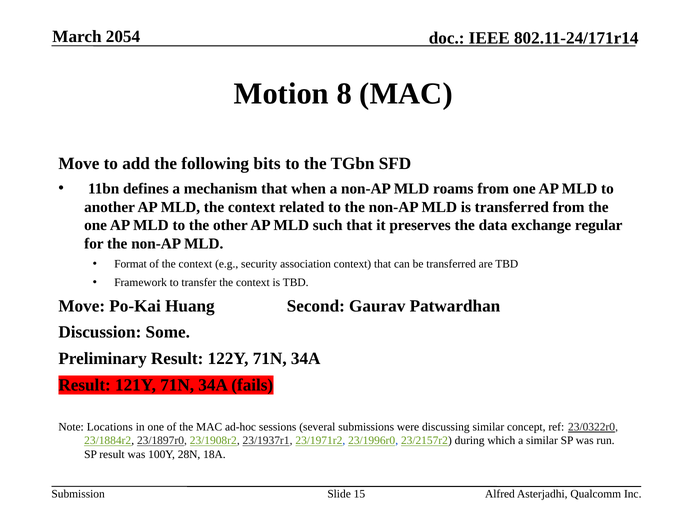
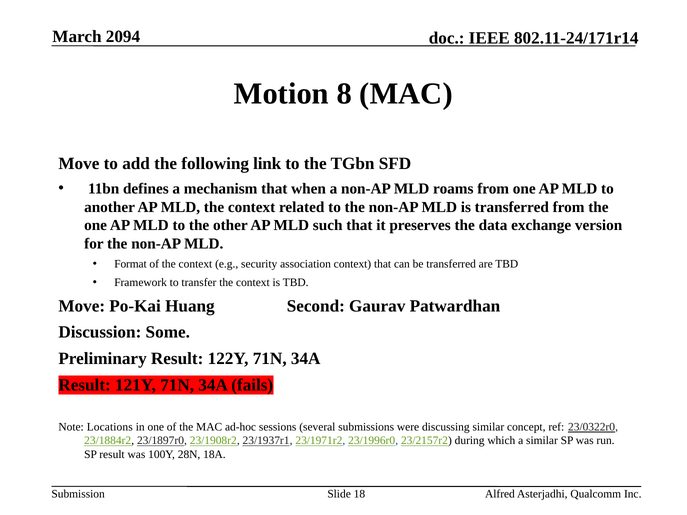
2054: 2054 -> 2094 (123, 36)
bits: bits -> link (267, 164)
regular: regular -> version (599, 225)
15: 15 -> 18 (359, 494)
